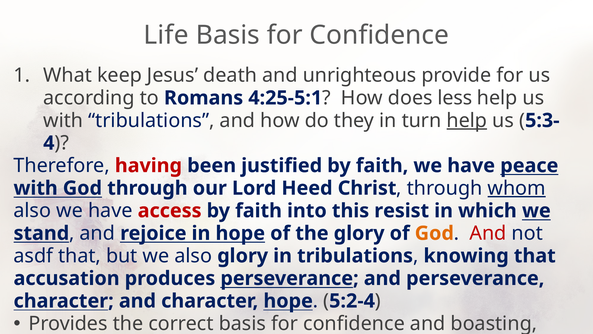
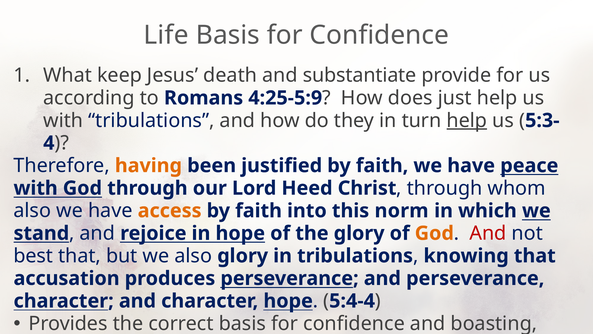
unrighteous: unrighteous -> substantiate (360, 75)
4:25-5:1: 4:25-5:1 -> 4:25-5:9 (285, 98)
less: less -> just (455, 98)
having colour: red -> orange (148, 165)
whom underline: present -> none (517, 188)
access colour: red -> orange (170, 210)
resist: resist -> norm (402, 210)
asdf: asdf -> best (33, 256)
5:2-4: 5:2-4 -> 5:4-4 (352, 301)
